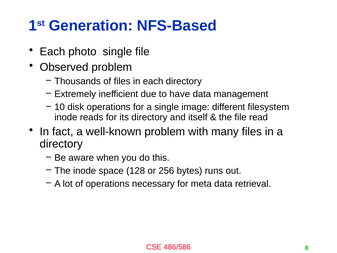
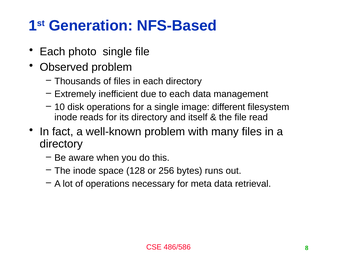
to have: have -> each (180, 94)
